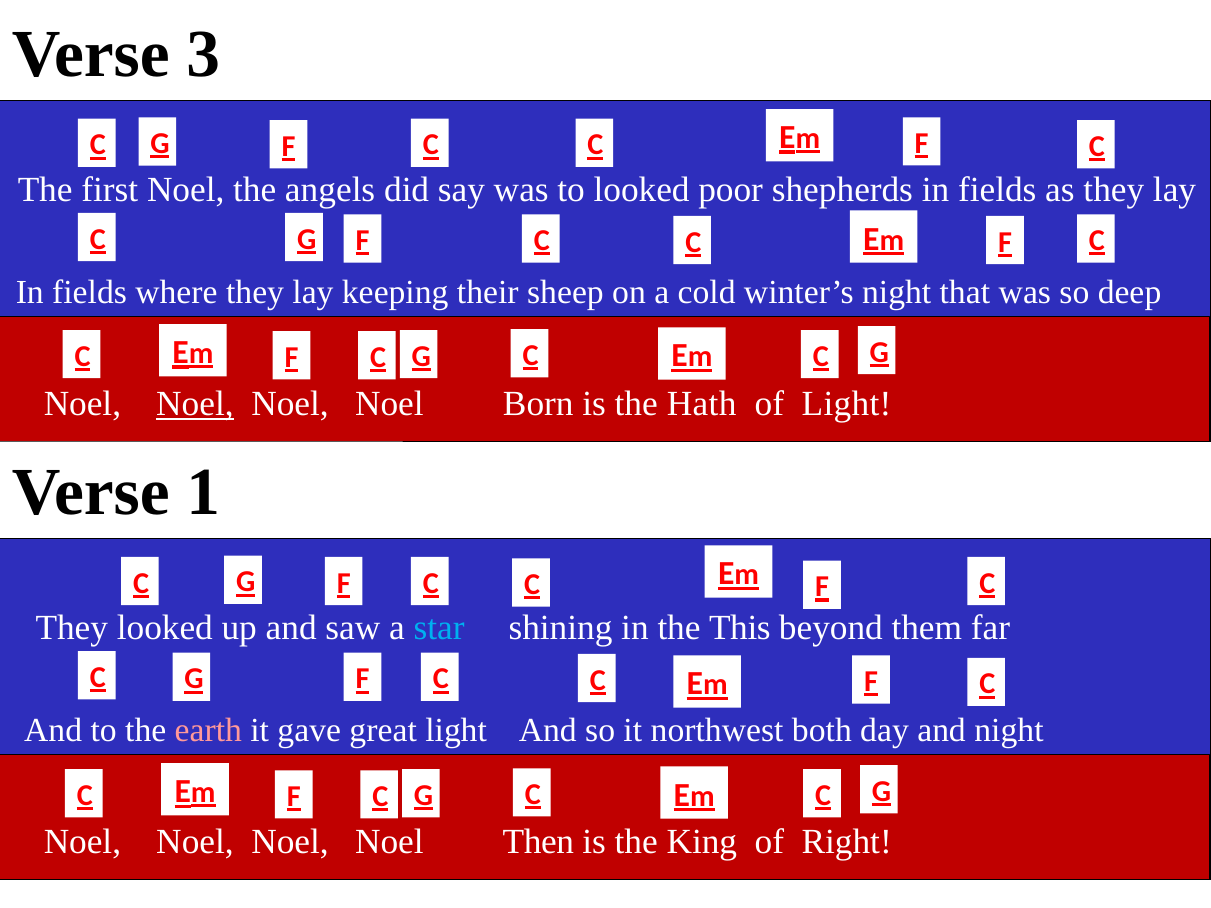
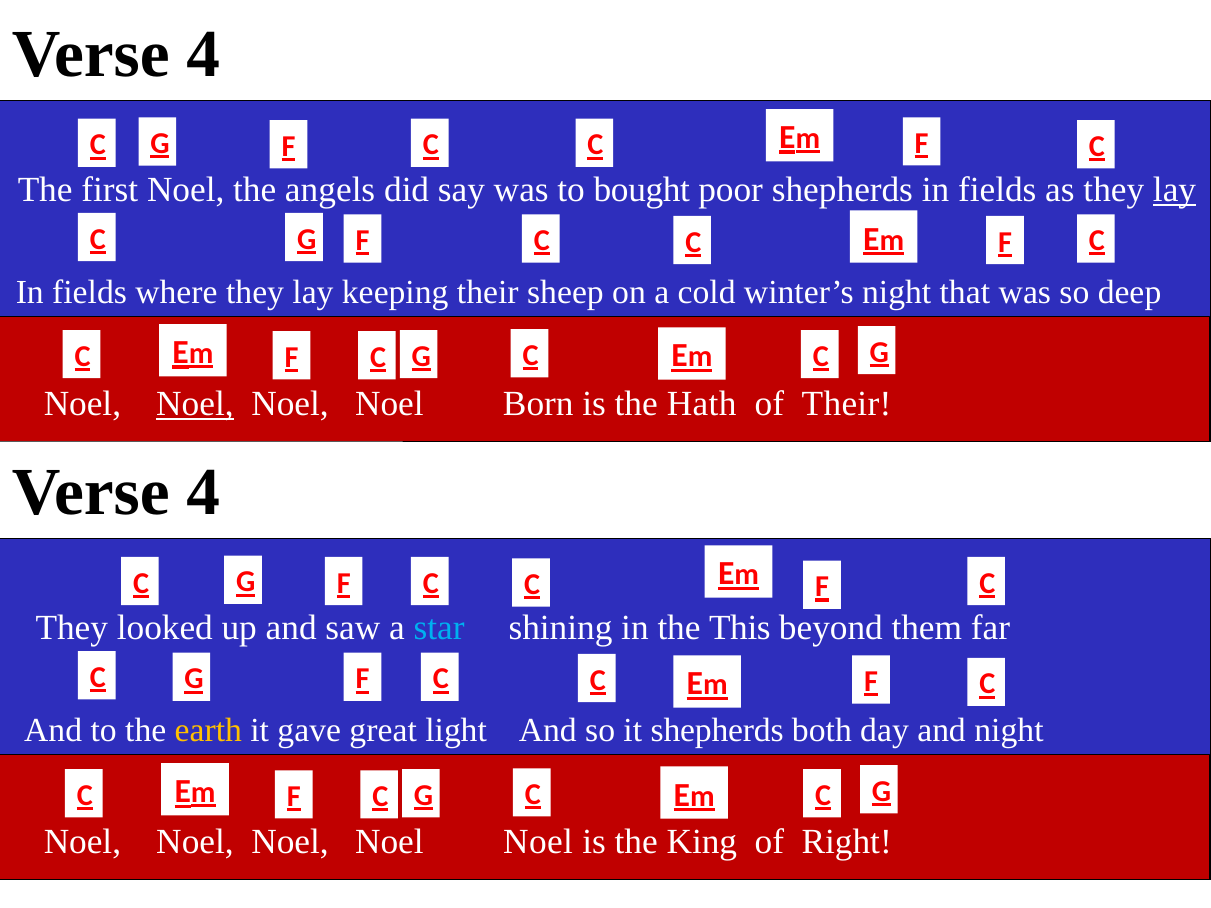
3: 3 -> 4 (203, 54)
to looked: looked -> bought (642, 190)
lay underline: none -> present (1175, 190)
of Light: Light -> Their (847, 404)
1: 1 -> 4 (203, 493)
earth colour: pink -> yellow (208, 730)
it northwest: northwest -> shepherds (717, 730)
Then: Then -> Noel (538, 842)
